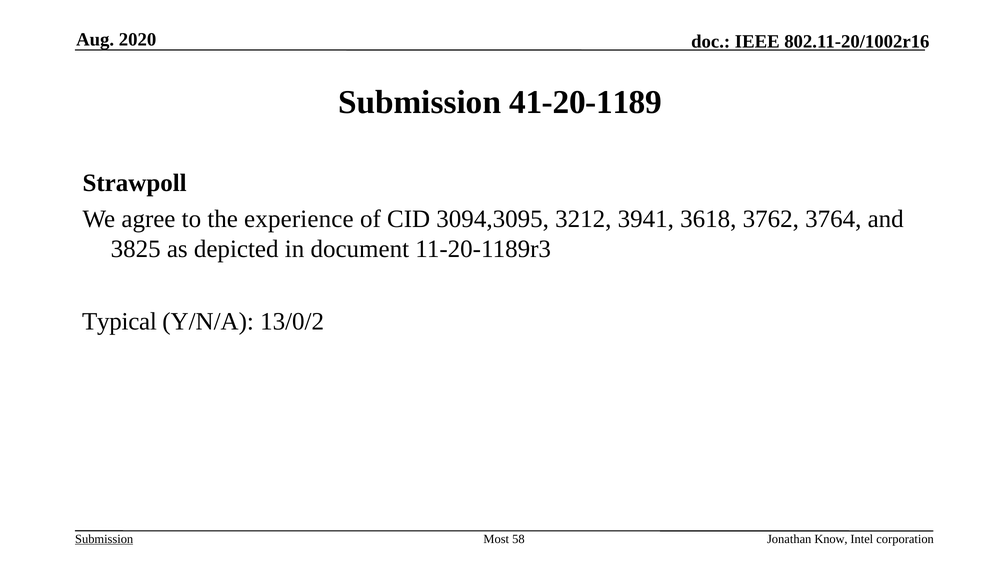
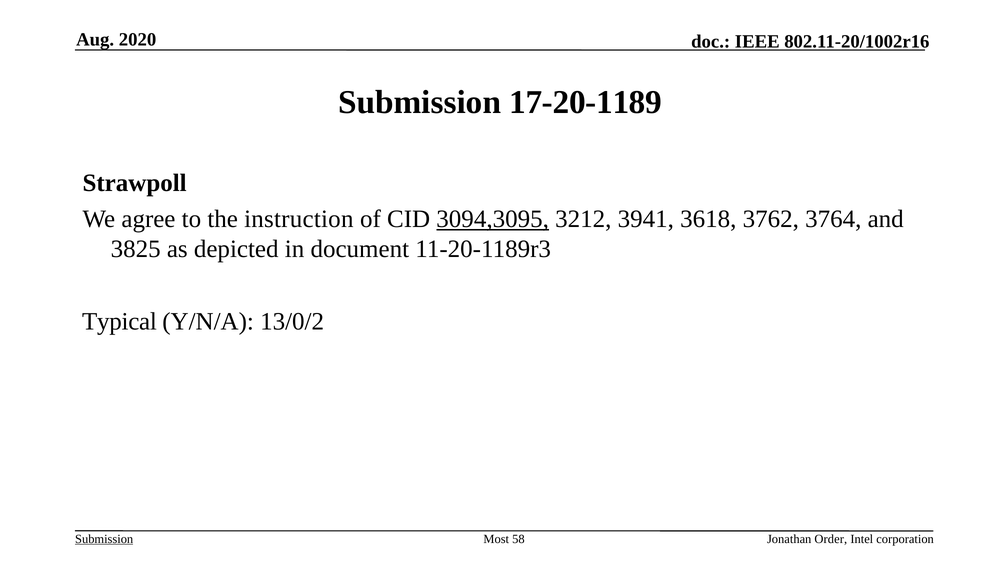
41-20-1189: 41-20-1189 -> 17-20-1189 (586, 102)
experience: experience -> instruction (299, 219)
3094,3095 underline: none -> present (493, 219)
Know: Know -> Order (831, 539)
